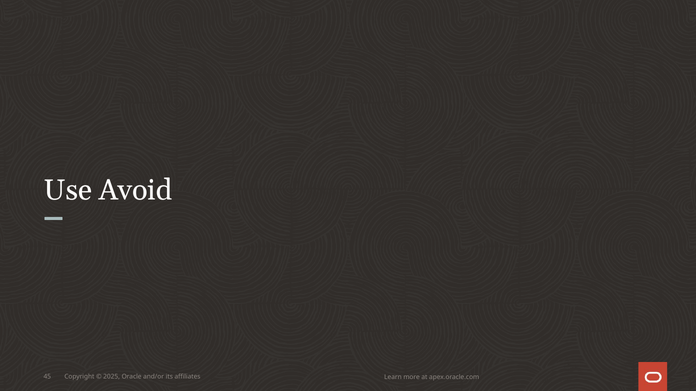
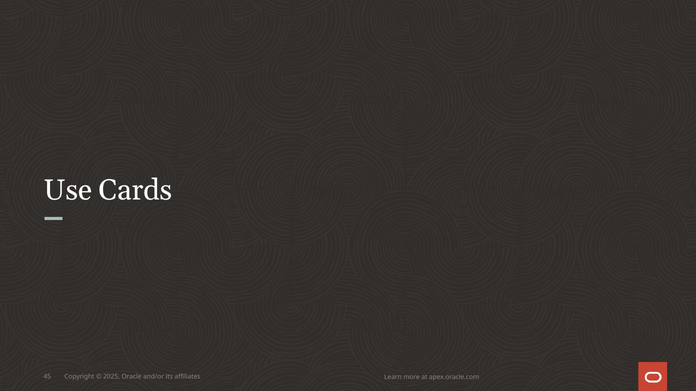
Avoid: Avoid -> Cards (136, 190)
